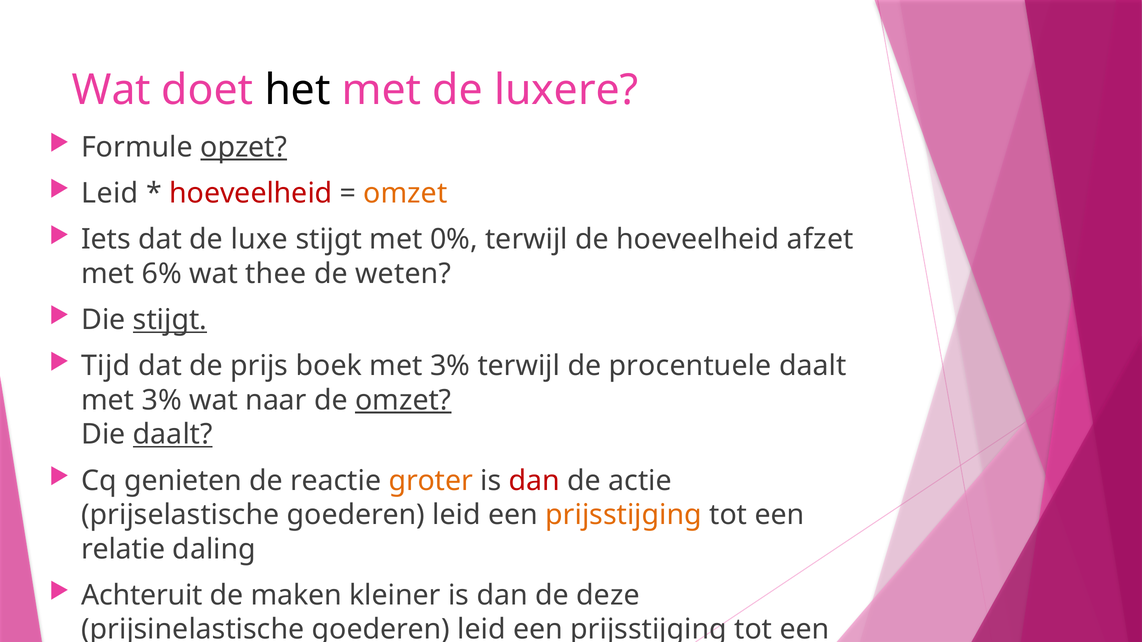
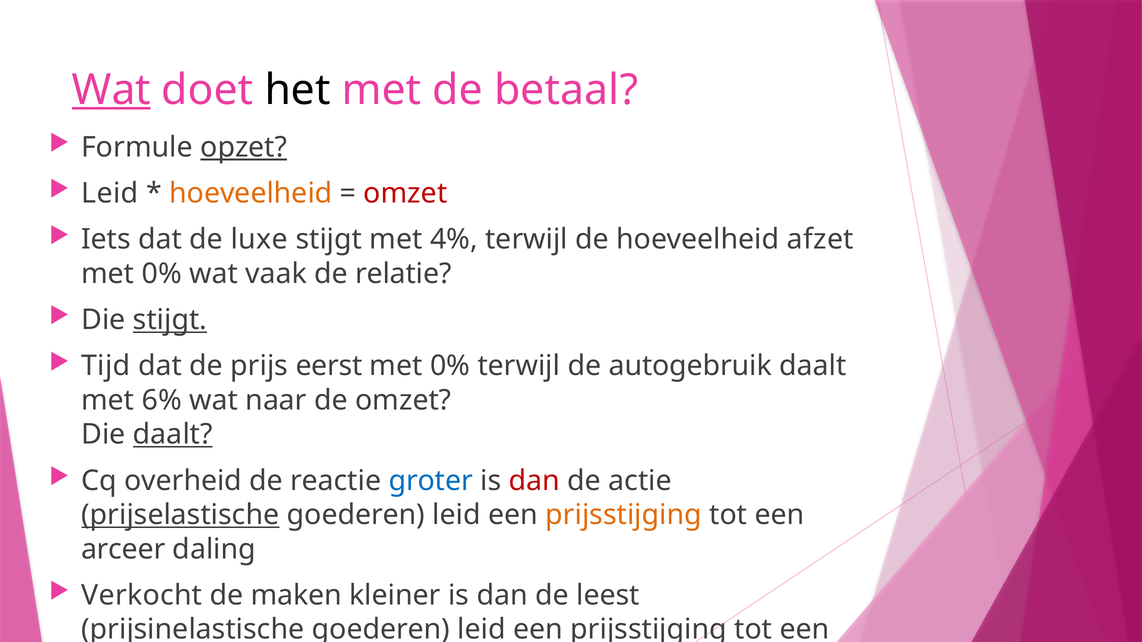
Wat underline: none -> present (111, 90)
luxere: luxere -> betaal (566, 90)
hoeveelheid colour: red -> orange (251, 194)
omzet colour: orange -> red (405, 194)
0%: 0% -> 4% (454, 240)
6%: 6% -> 0% (162, 274)
thee: thee -> vaak (276, 274)
weten: weten -> relatie (403, 274)
boek: boek -> eerst (329, 366)
3%: 3% -> 0% (450, 366)
procentuele: procentuele -> autogebruik (690, 366)
3%: 3% -> 6% (162, 401)
omzet underline: present -> none (403, 401)
genieten: genieten -> overheid (183, 481)
groter colour: orange -> blue (431, 481)
prijselastische underline: none -> present (180, 515)
relatie: relatie -> arceer (123, 549)
Achteruit: Achteruit -> Verkocht (142, 596)
deze: deze -> leest (608, 596)
